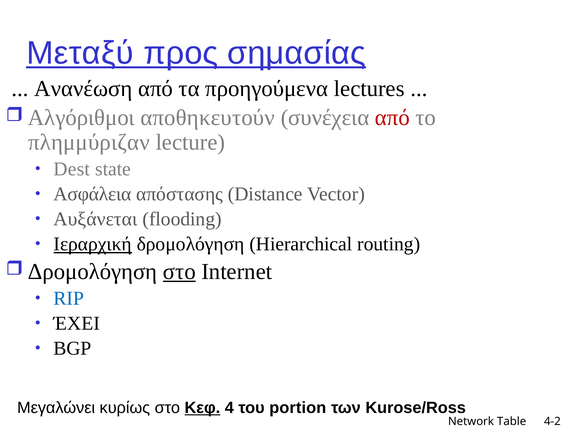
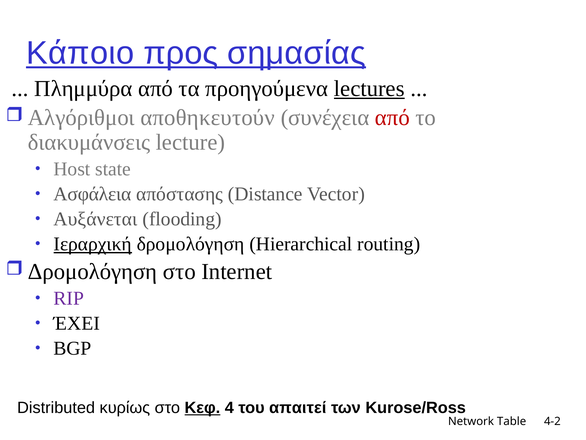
Μεταξύ: Μεταξύ -> Κάποιο (80, 53)
Ανανέωση: Ανανέωση -> Πλημμύρα (83, 88)
lectures underline: none -> present (369, 88)
πλημμύριζαν: πλημμύριζαν -> διακυμάνσεις (89, 142)
Dest: Dest -> Host (72, 169)
στο underline: present -> none (179, 271)
RIP colour: blue -> purple (69, 298)
Μεγαλώνει: Μεγαλώνει -> Distributed (56, 407)
portion: portion -> απαιτεί (298, 407)
